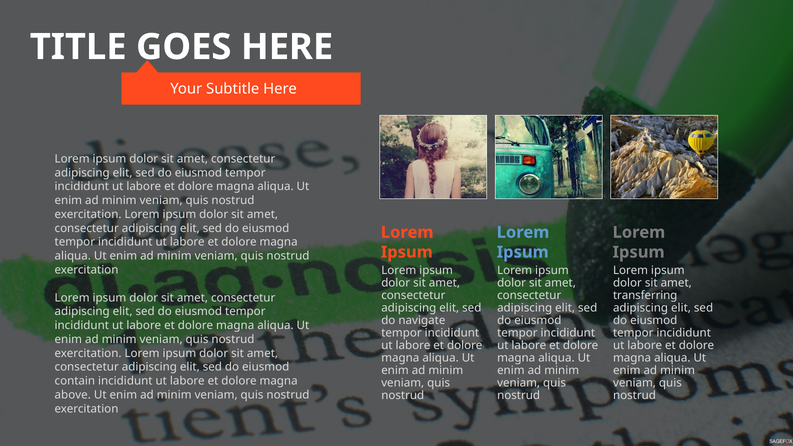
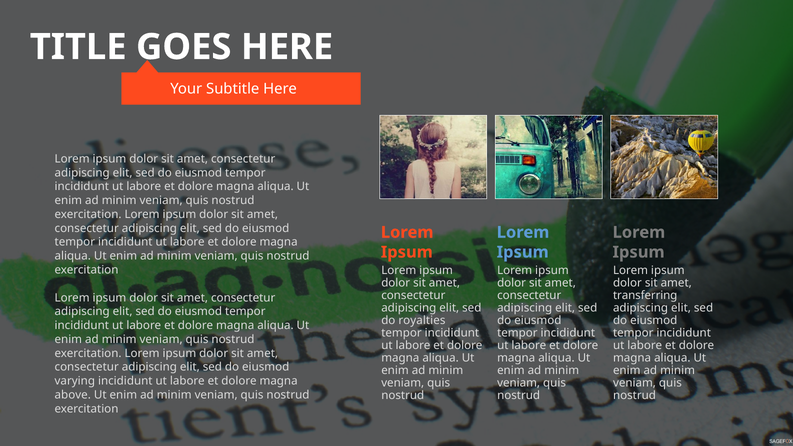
navigate: navigate -> royalties (422, 321)
contain: contain -> varying (75, 381)
